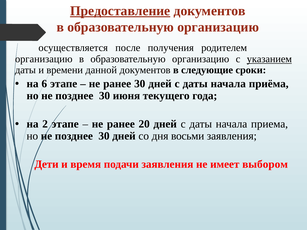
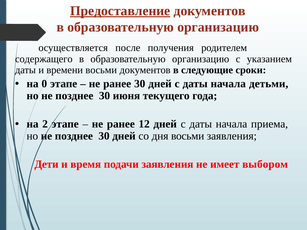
организацию: организацию -> содержащего (44, 59)
указанием underline: present -> none (269, 59)
времени данной: данной -> восьми (101, 70)
6: 6 -> 0 (44, 84)
приёма: приёма -> детьми (269, 84)
20: 20 -> 12 (144, 124)
